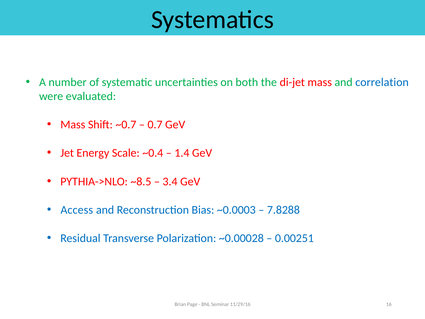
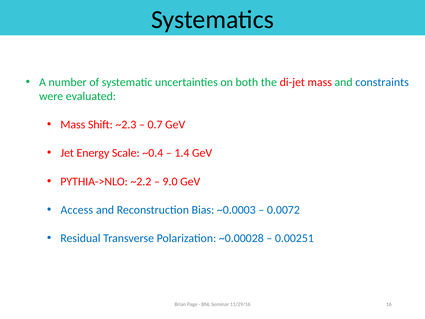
correlation: correlation -> constraints (382, 82)
~0.7: ~0.7 -> ~2.3 (126, 125)
~8.5: ~8.5 -> ~2.2 (141, 181)
3.4: 3.4 -> 9.0 (170, 181)
7.8288: 7.8288 -> 0.0072 (283, 210)
